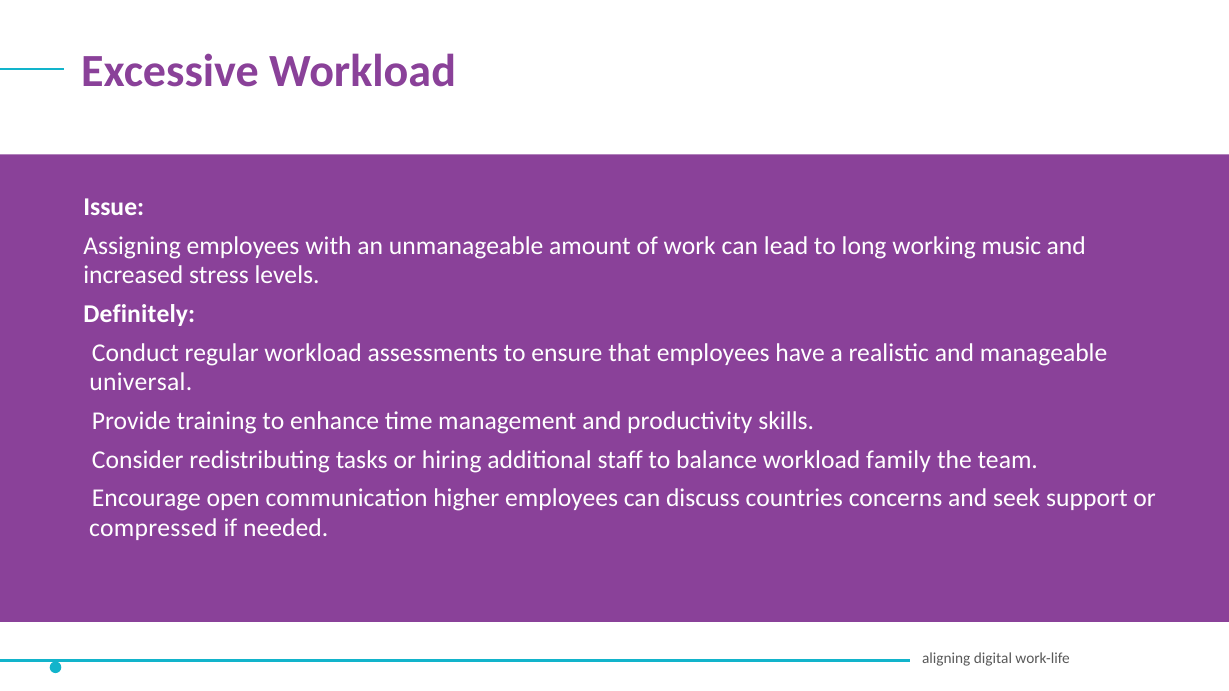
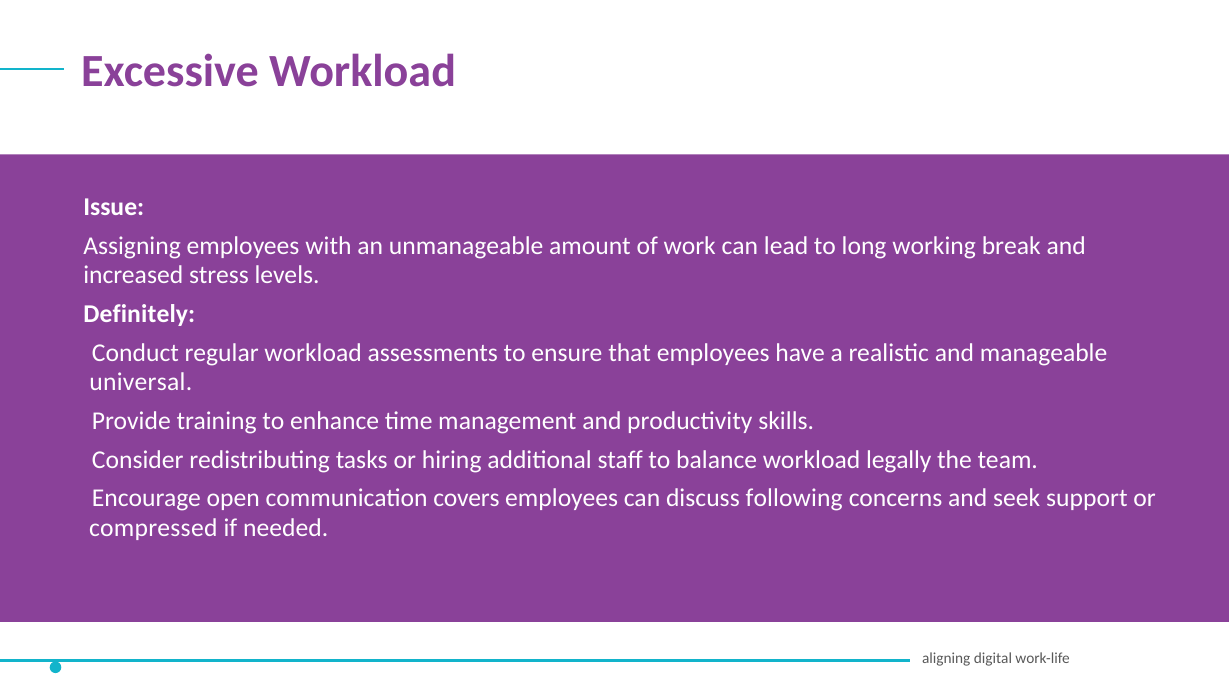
music: music -> break (1011, 246)
family: family -> legally (899, 460)
higher: higher -> covers (466, 499)
countries: countries -> following (794, 499)
